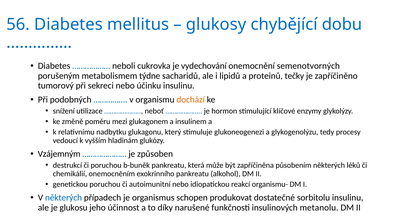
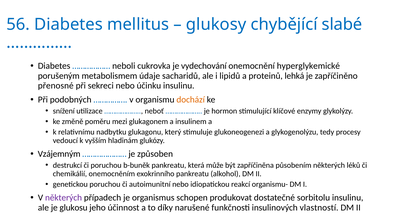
dobu: dobu -> slabé (342, 25)
semenotvorných: semenotvorných -> hyperglykemické (308, 66)
týdne: týdne -> údaje (150, 76)
tečky: tečky -> lehká (294, 76)
tumorový: tumorový -> přenosné (56, 86)
některých colour: blue -> purple (64, 198)
metanolu: metanolu -> vlastností (319, 208)
